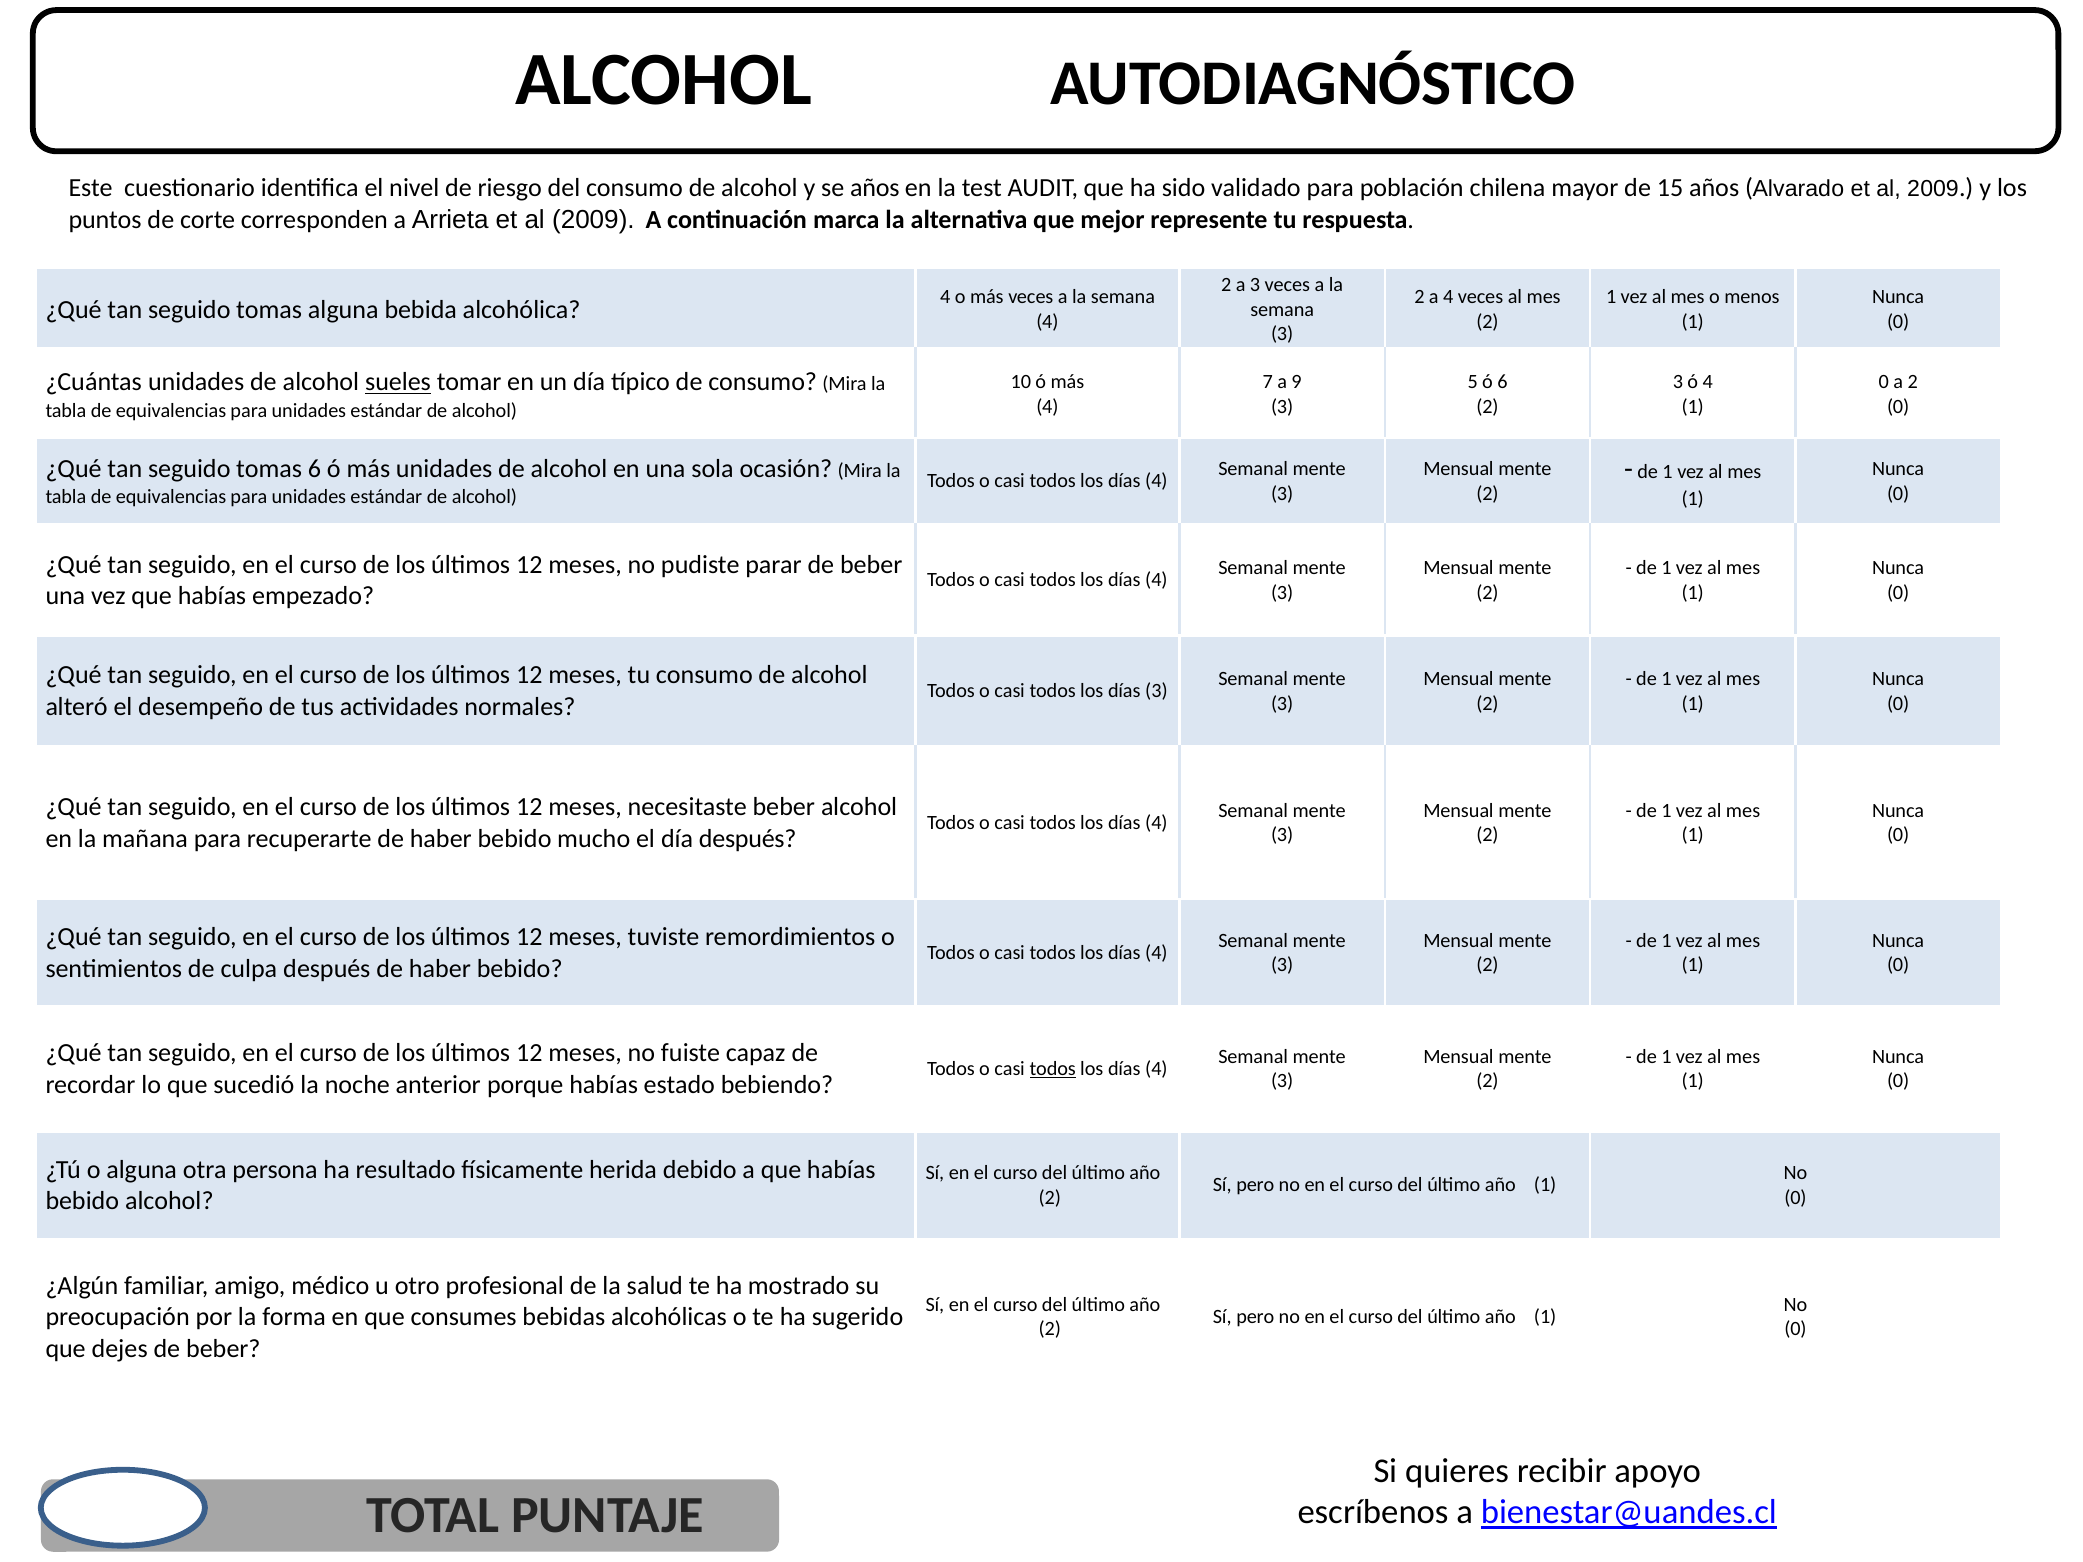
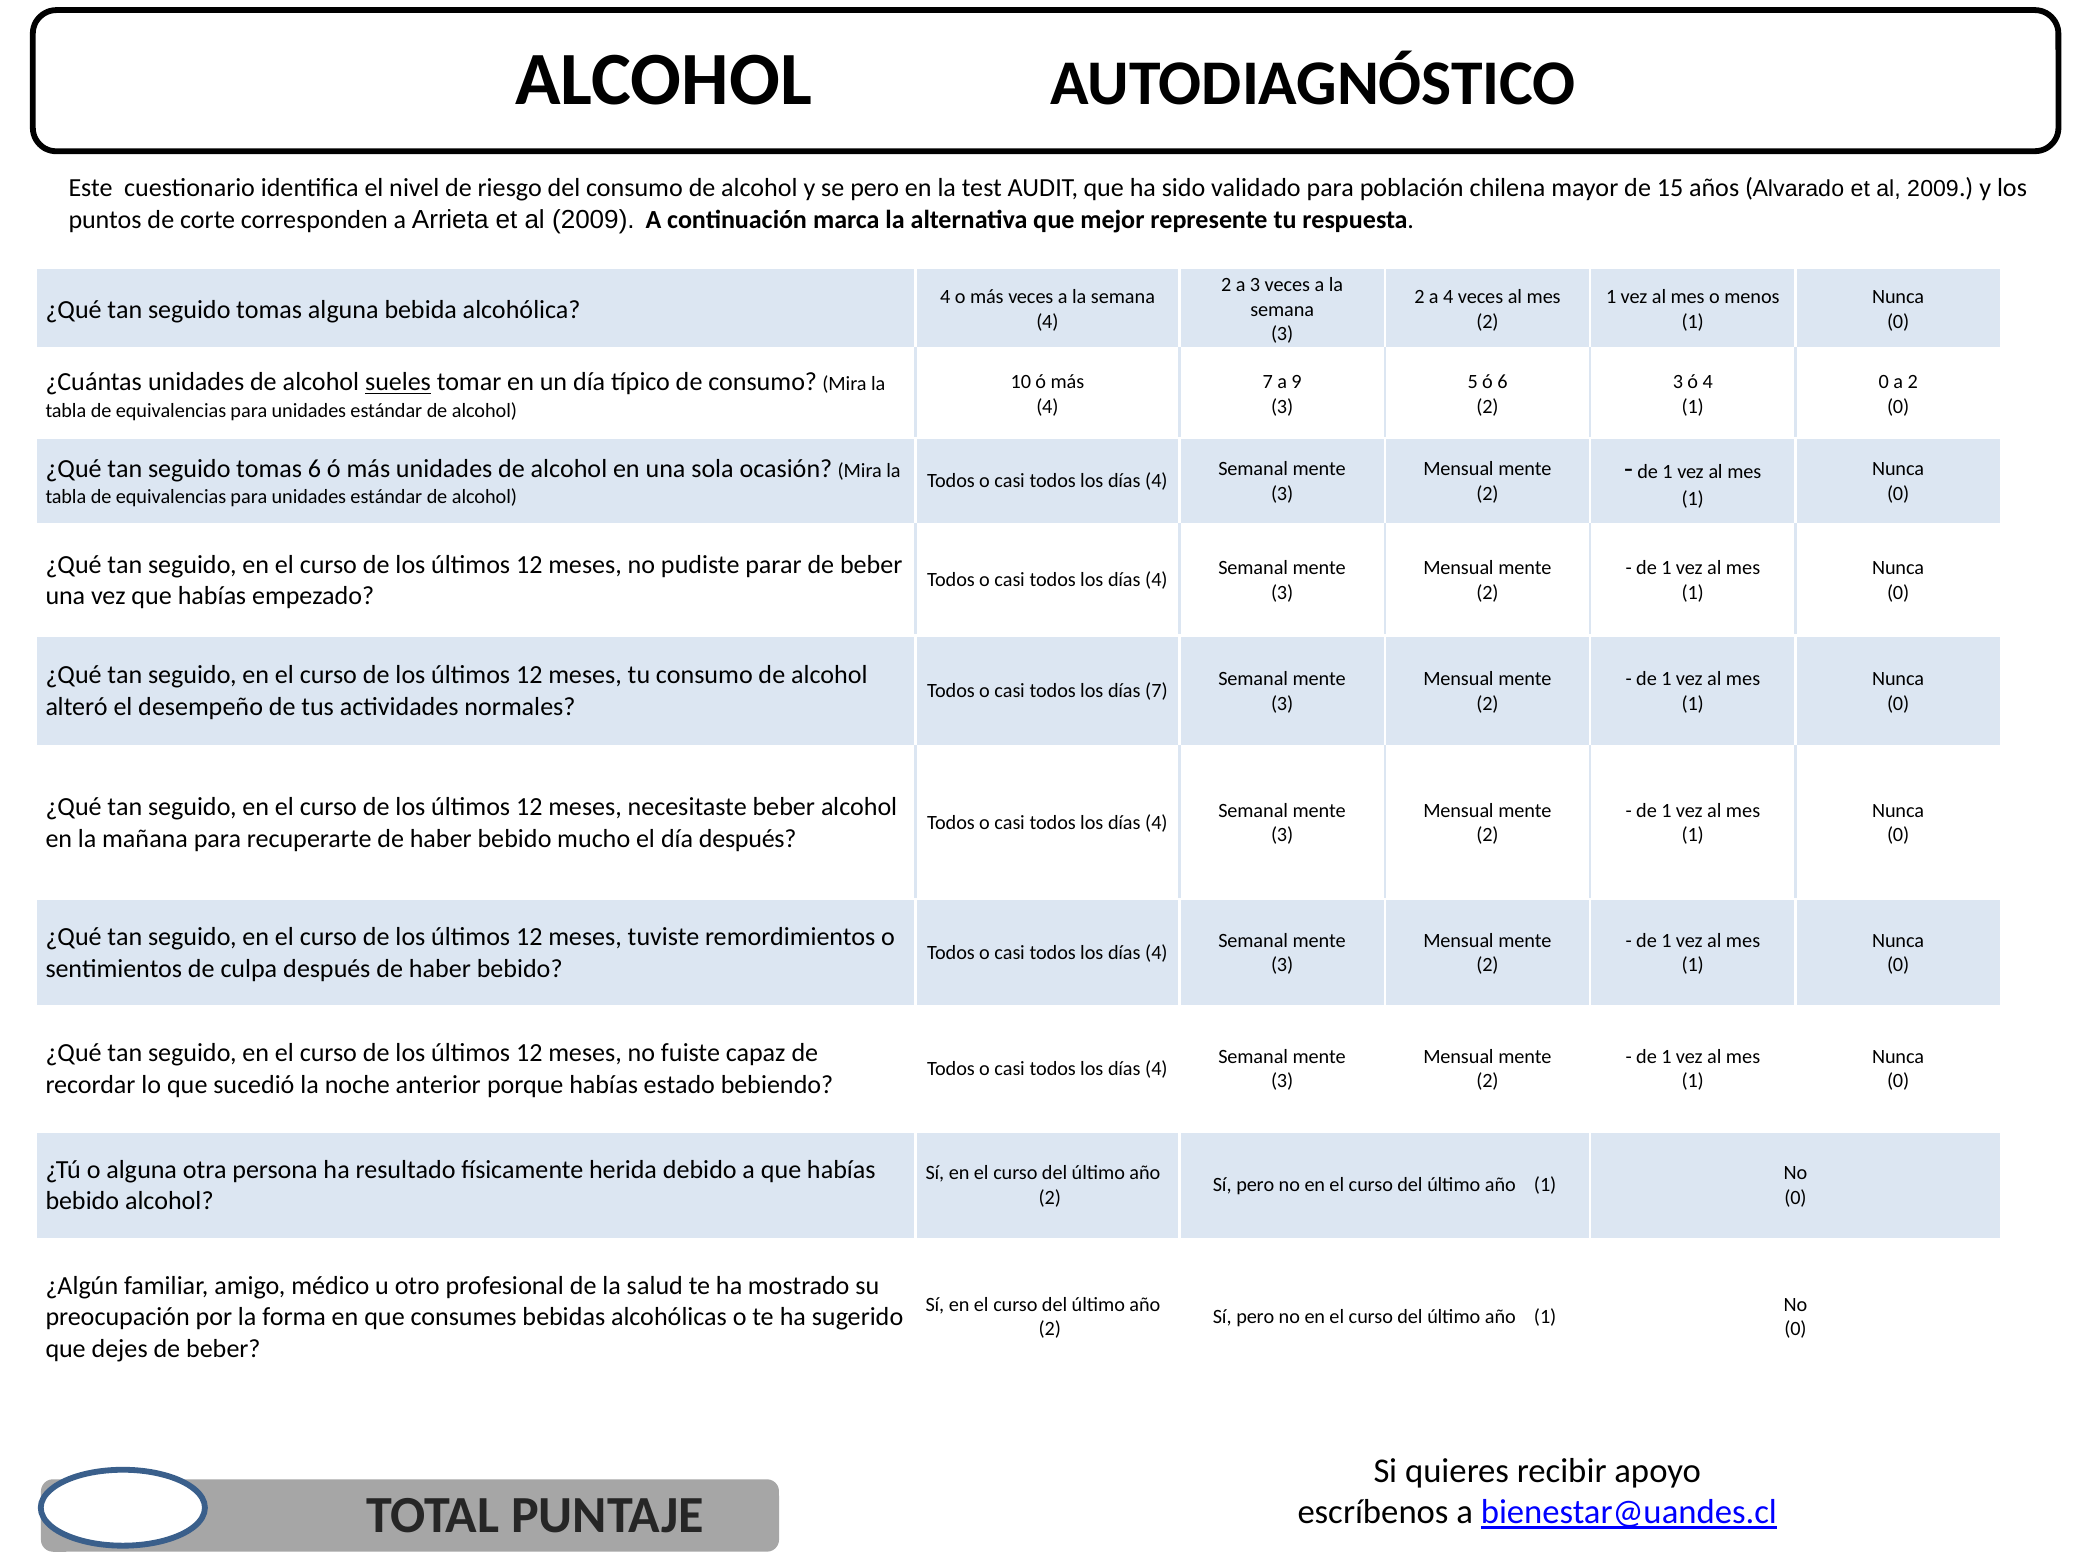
se años: años -> pero (875, 188)
días 3: 3 -> 7 (1156, 691)
todos underline: present -> none (1053, 1069)
